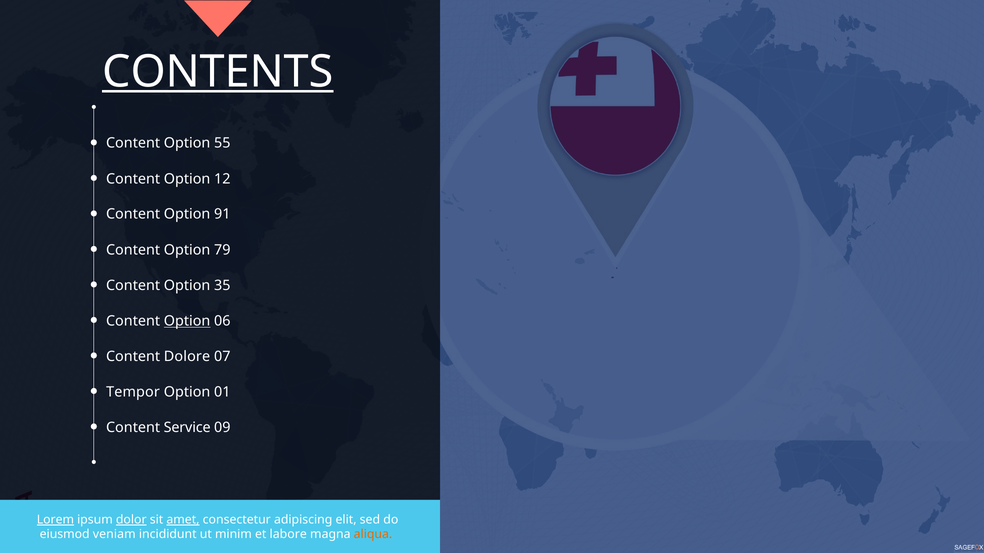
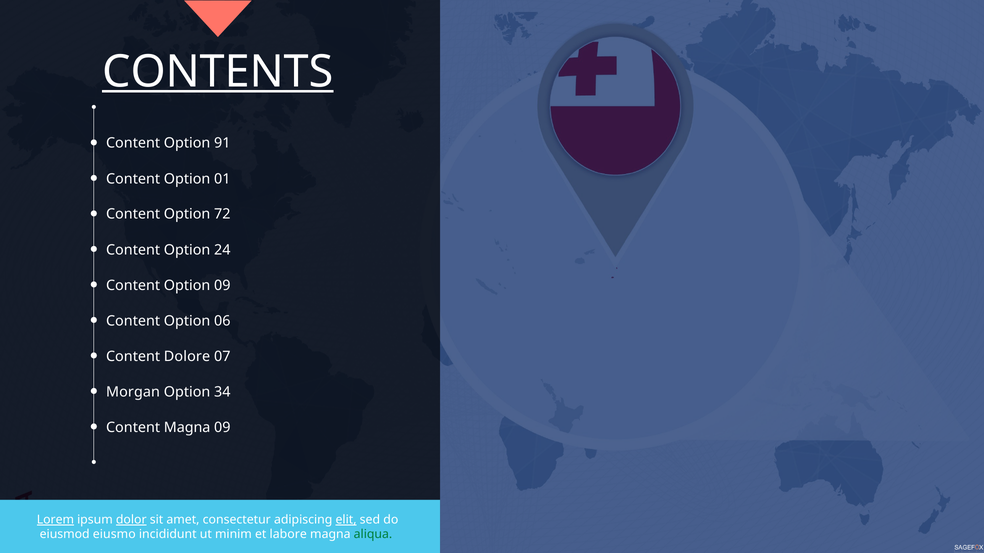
55: 55 -> 91 (222, 143)
12: 12 -> 01 (222, 179)
91: 91 -> 72 (222, 214)
79: 79 -> 24 (222, 250)
Option 35: 35 -> 09 (222, 286)
Option underline: present -> none (187, 321)
Tempor: Tempor -> Morgan (133, 392)
01: 01 -> 34 (222, 392)
Content Service: Service -> Magna (187, 428)
amet underline: present -> none (183, 520)
elit underline: none -> present (346, 520)
veniam: veniam -> eiusmo (114, 535)
aliqua colour: orange -> green (373, 535)
